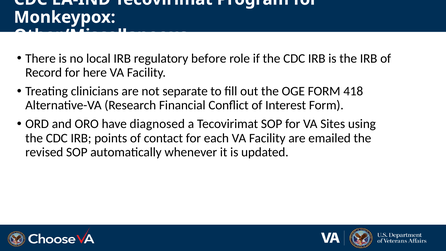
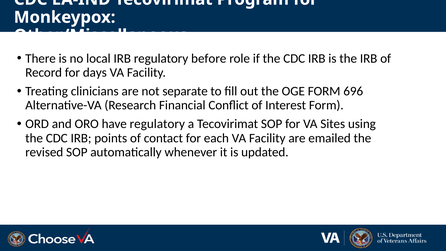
here: here -> days (95, 72)
418: 418 -> 696 (353, 91)
have diagnosed: diagnosed -> regulatory (157, 124)
